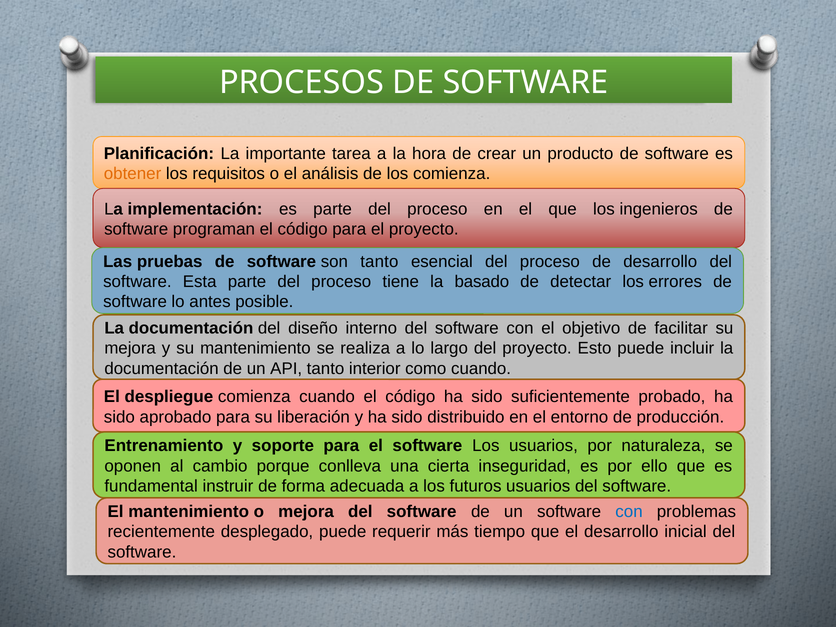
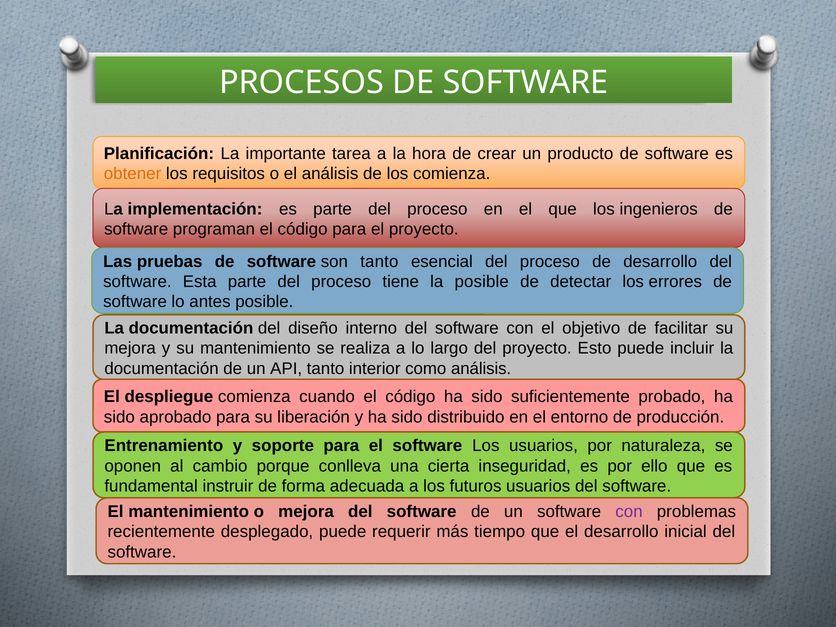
la basado: basado -> posible (482, 282)
como cuando: cuando -> análisis (481, 368)
con colour: blue -> purple (629, 512)
